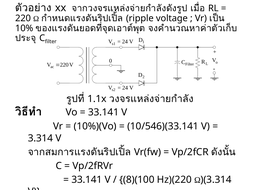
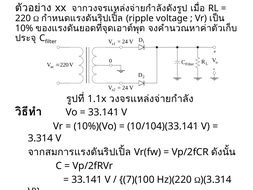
10/546)(33.141: 10/546)(33.141 -> 10/104)(33.141 (163, 126)
8)(100: 8)(100 -> 7)(100 (137, 179)
